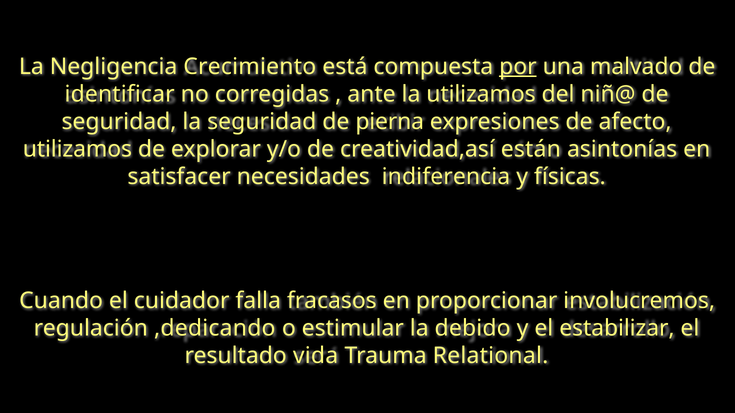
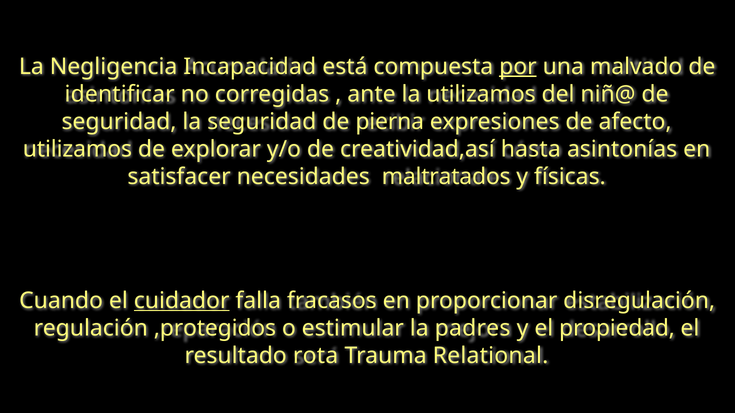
Crecimiento: Crecimiento -> Incapacidad (250, 67)
están: están -> hasta (531, 149)
indiferencia: indiferencia -> maltratados (446, 177)
cuidador underline: none -> present (182, 301)
involucremos: involucremos -> disregulación (639, 301)
,dedicando: ,dedicando -> ,protegidos (215, 328)
debido: debido -> padres (473, 328)
estabilizar: estabilizar -> propiedad (617, 328)
vida: vida -> rota (316, 356)
